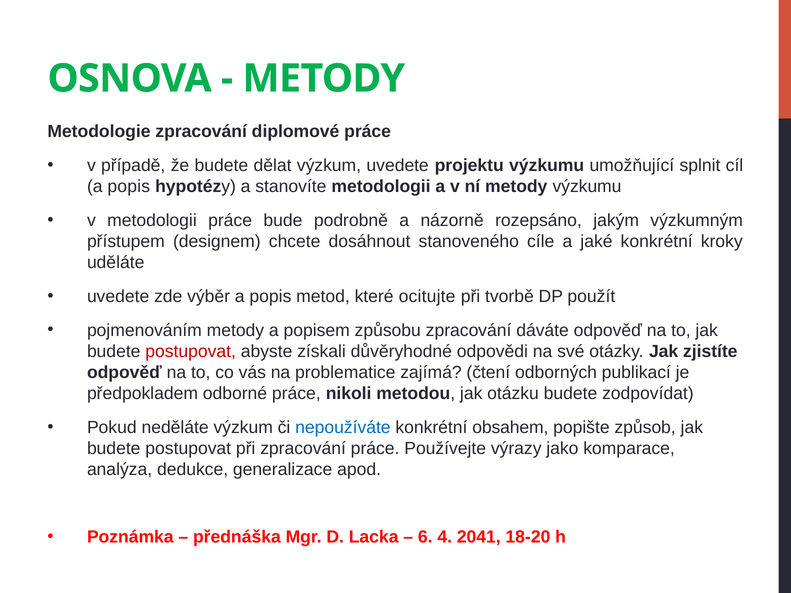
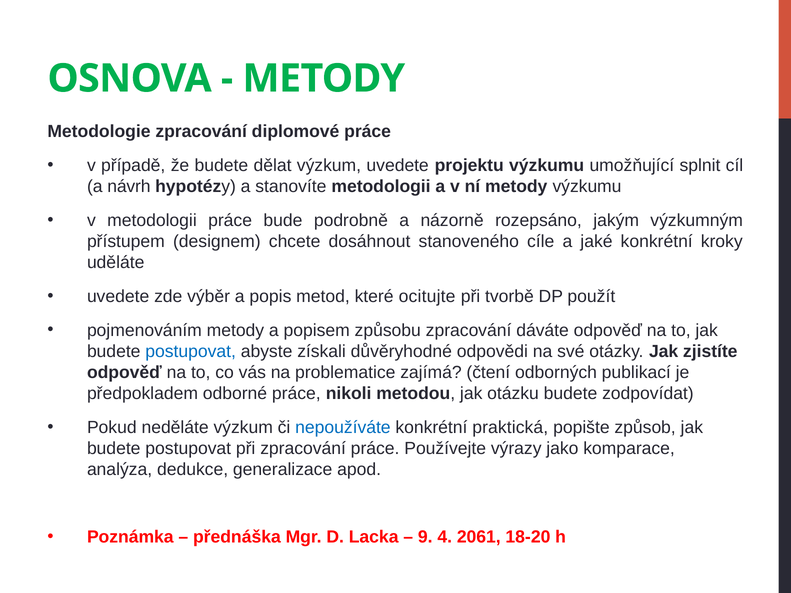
popis: popis -> návrh (129, 187)
postupovat colour: red -> blue (191, 351)
obsahem: obsahem -> praktická (510, 427)
6: 6 -> 9 (425, 537)
2041: 2041 -> 2061 (479, 537)
